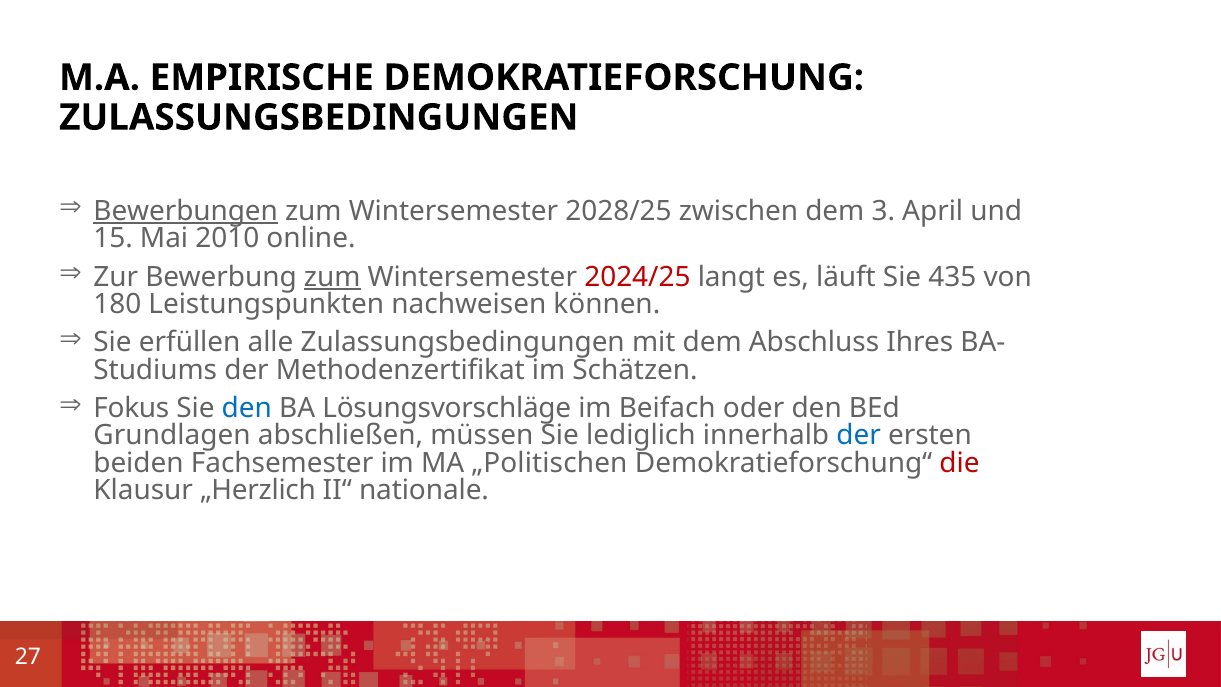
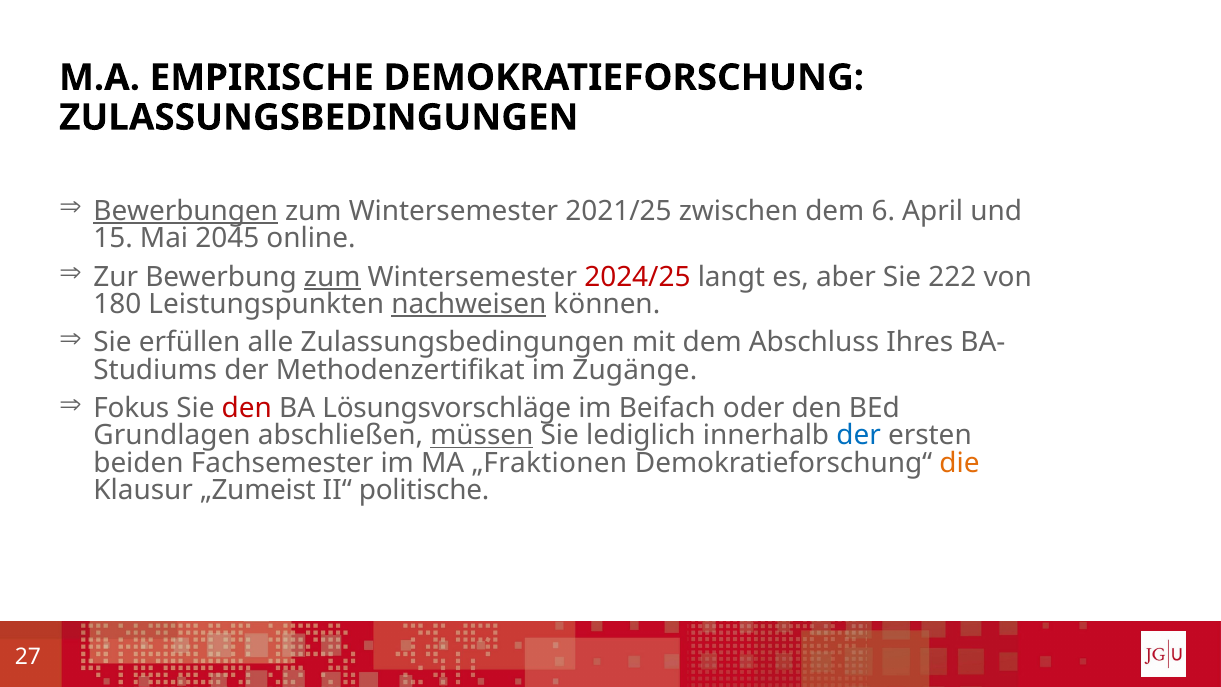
2028/25: 2028/25 -> 2021/25 (619, 211)
3: 3 -> 6 (883, 211)
2010: 2010 -> 2045 (227, 238)
läuft: läuft -> aber (846, 277)
435: 435 -> 222 (952, 277)
nachweisen underline: none -> present (469, 304)
Schätzen: Schätzen -> Zugänge (635, 370)
den colour: blue -> red (247, 408)
müssen underline: none -> present (482, 435)
„Politischen: „Politischen -> „Fraktionen (549, 463)
die colour: red -> orange (960, 463)
„Herzlich: „Herzlich -> „Zumeist (258, 490)
nationale: nationale -> politische (424, 490)
